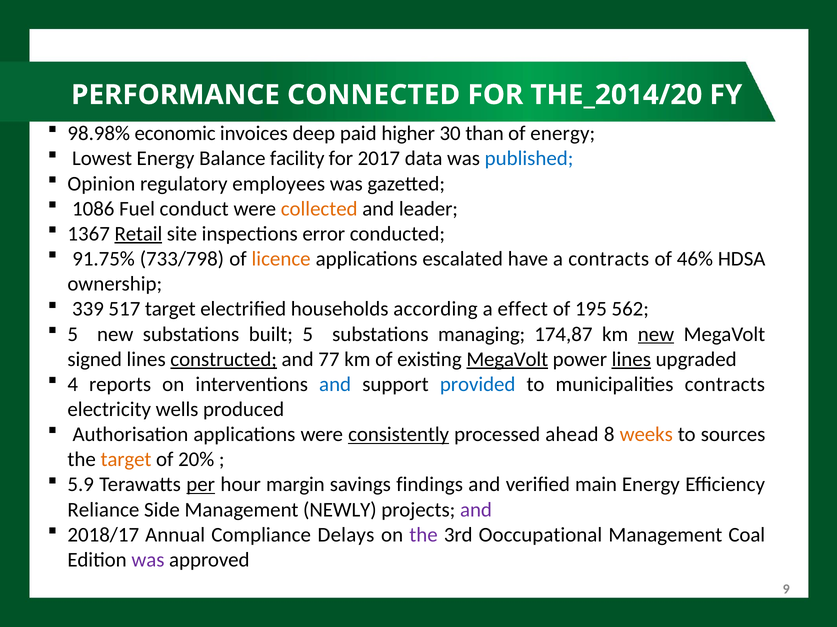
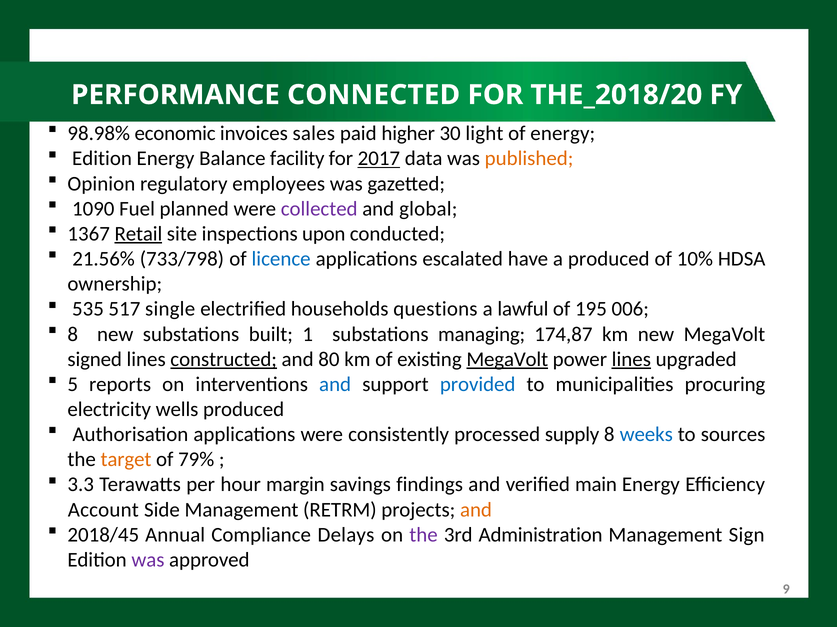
THE_2014/20: THE_2014/20 -> THE_2018/20 (616, 95)
deep: deep -> sales (314, 134)
than: than -> light (484, 134)
Lowest: Lowest -> Edition (102, 159)
2017 underline: none -> present (379, 159)
published colour: blue -> orange (529, 159)
1086: 1086 -> 1090 (93, 209)
conduct: conduct -> planned (194, 209)
collected colour: orange -> purple (319, 209)
leader: leader -> global (428, 209)
error: error -> upon (324, 234)
91.75%: 91.75% -> 21.56% (104, 259)
licence colour: orange -> blue (281, 259)
a contracts: contracts -> produced (609, 259)
46%: 46% -> 10% (695, 259)
339: 339 -> 535 (88, 309)
517 target: target -> single (170, 309)
according: according -> questions (435, 309)
effect: effect -> lawful (523, 309)
562: 562 -> 006 (630, 309)
5: 5 -> 8 (73, 335)
built 5: 5 -> 1 (308, 335)
new underline: present -> none (656, 335)
77: 77 -> 80 (329, 360)
4: 4 -> 5 (73, 385)
municipalities contracts: contracts -> procuring (725, 385)
consistently underline: present -> none (399, 435)
ahead: ahead -> supply (572, 435)
weeks colour: orange -> blue (646, 435)
20%: 20% -> 79% (196, 460)
5.9: 5.9 -> 3.3 (81, 485)
per underline: present -> none (201, 485)
Reliance: Reliance -> Account (103, 510)
NEWLY: NEWLY -> RETRM (340, 510)
and colour: purple -> orange (476, 510)
2018/17: 2018/17 -> 2018/45 (103, 535)
Ooccupational: Ooccupational -> Administration (541, 535)
Coal: Coal -> Sign (747, 535)
